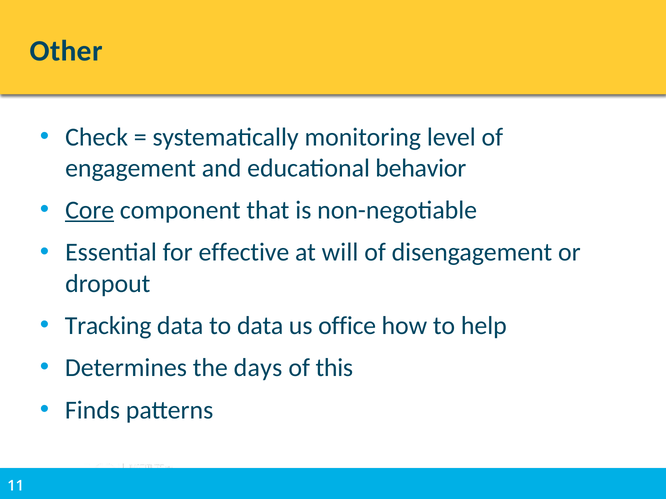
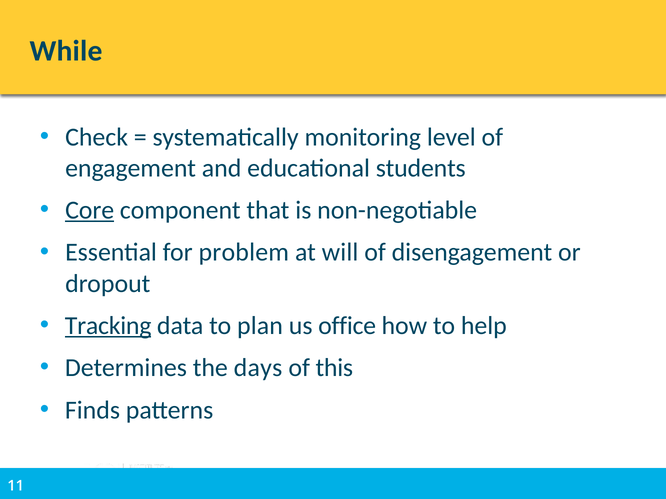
Other: Other -> While (66, 51)
behavior: behavior -> students (421, 168)
effective: effective -> problem (244, 253)
Tracking underline: none -> present (108, 326)
to data: data -> plan (260, 326)
